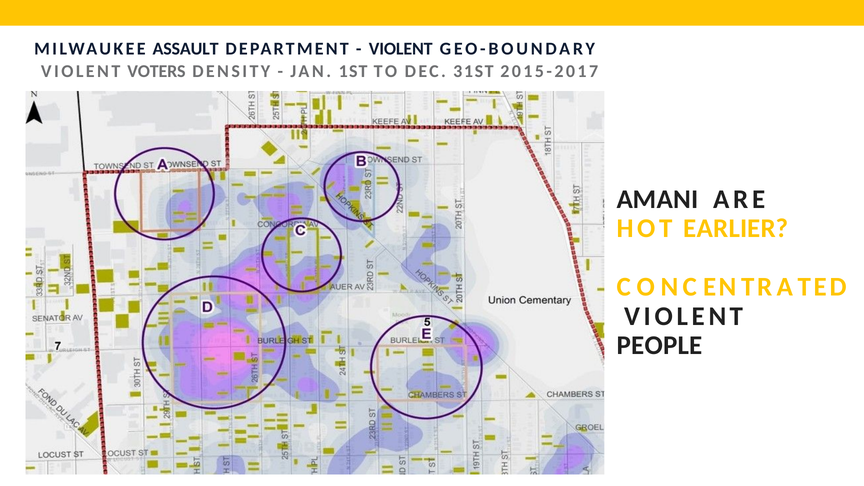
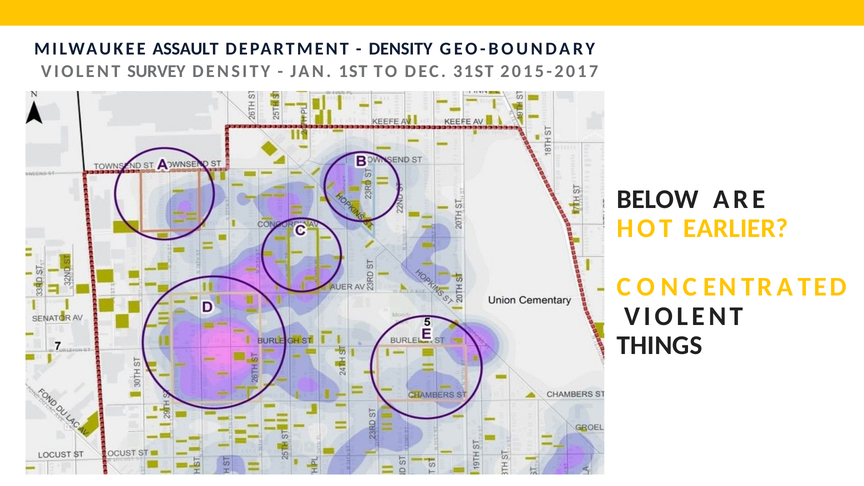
VIOLENT: VIOLENT -> DENSITY (401, 49)
VOTERS: VOTERS -> SURVEY (156, 72)
AMANI: AMANI -> BELOW (658, 199)
PEOPLE: PEOPLE -> THINGS (660, 345)
